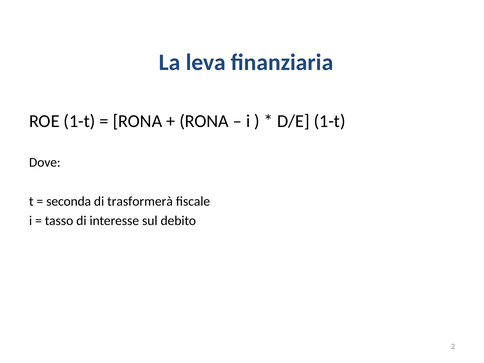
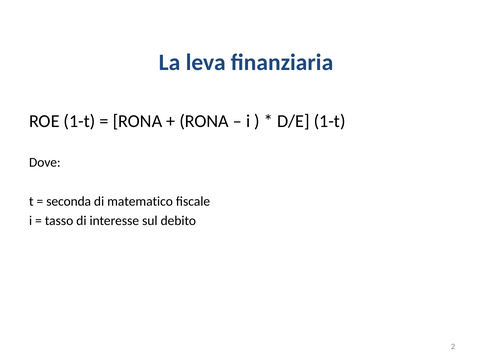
trasformerà: trasformerà -> matematico (140, 201)
